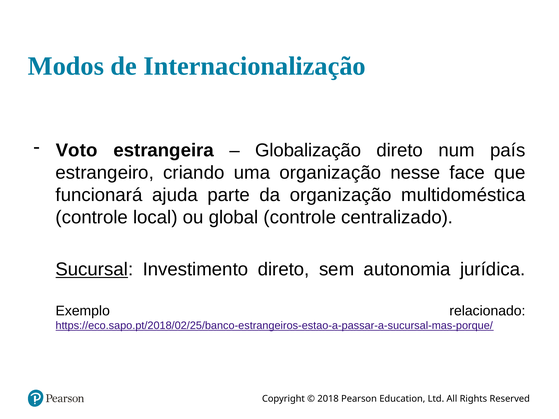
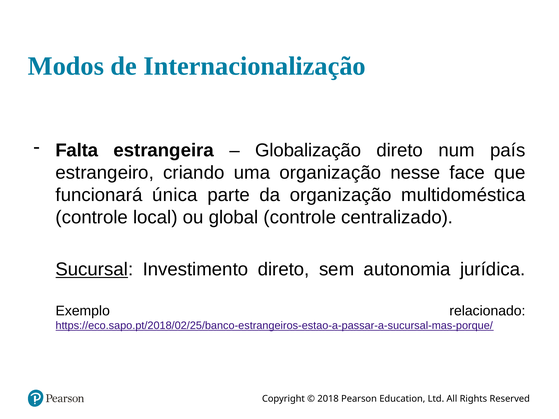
Voto: Voto -> Falta (77, 150)
ajuda: ajuda -> única (175, 195)
